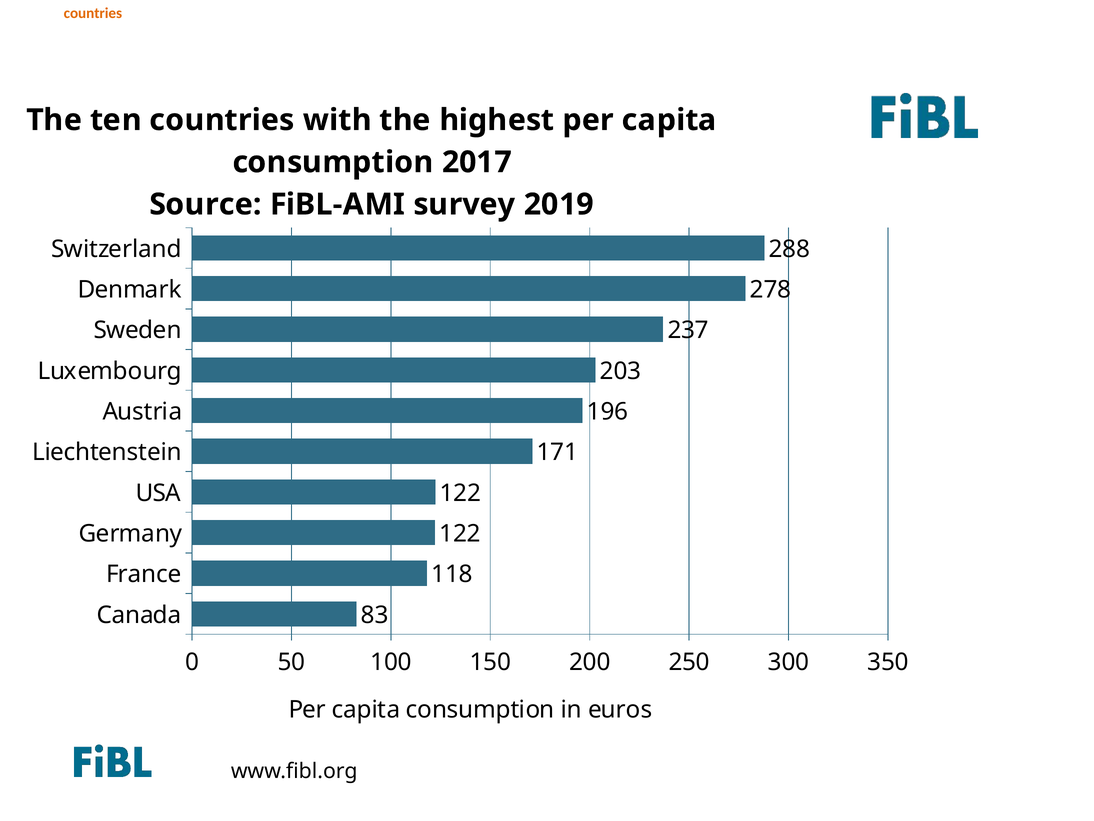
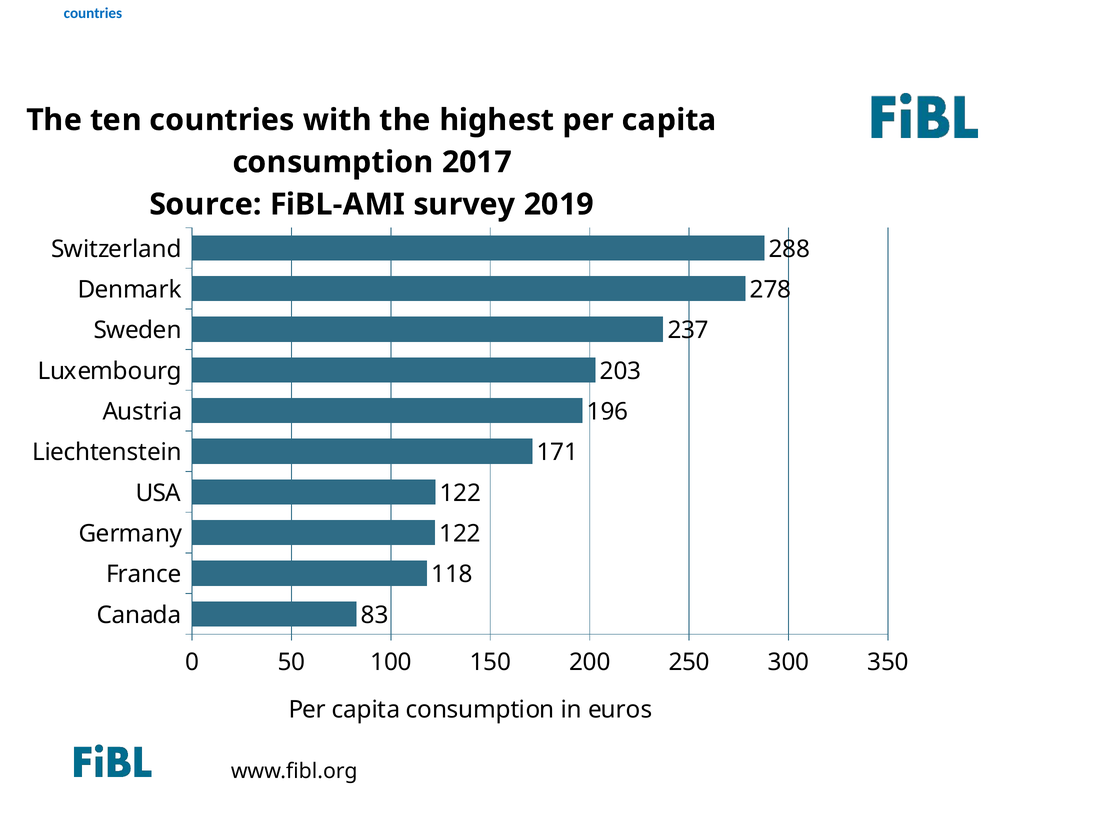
countries colour: orange -> blue (93, 13)
